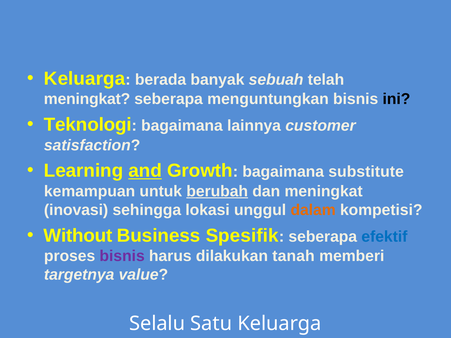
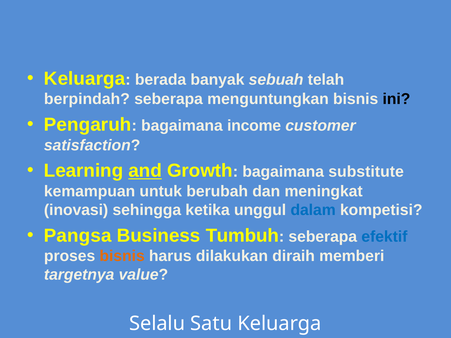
meningkat: meningkat -> berpindah (87, 99)
Teknologi: Teknologi -> Pengaruh (88, 125)
lainnya: lainnya -> income (254, 126)
berubah underline: present -> none (217, 191)
lokasi: lokasi -> ketika (208, 210)
dalam colour: orange -> blue (313, 210)
Without: Without -> Pangsa (78, 236)
Spesifik: Spesifik -> Tumbuh (242, 236)
bisnis colour: purple -> orange (122, 256)
tanah: tanah -> diraih (294, 256)
